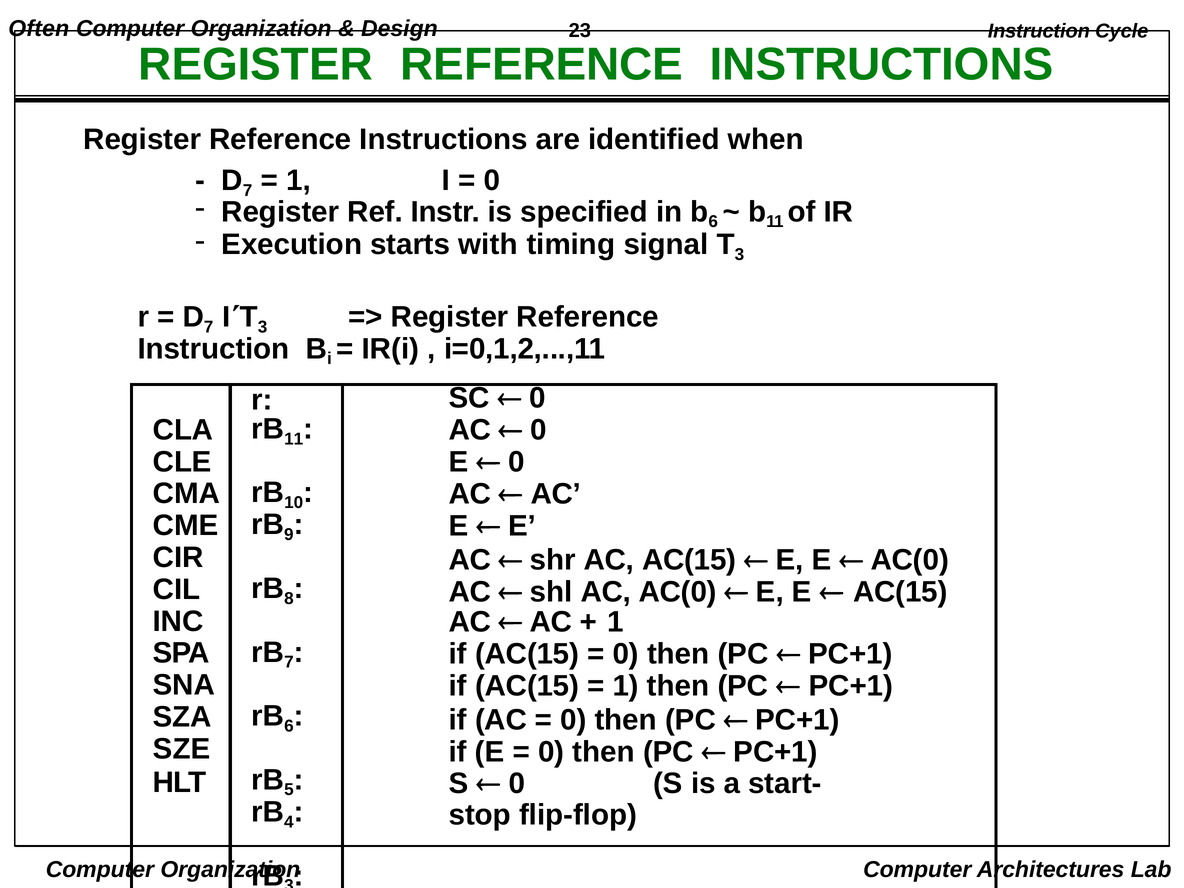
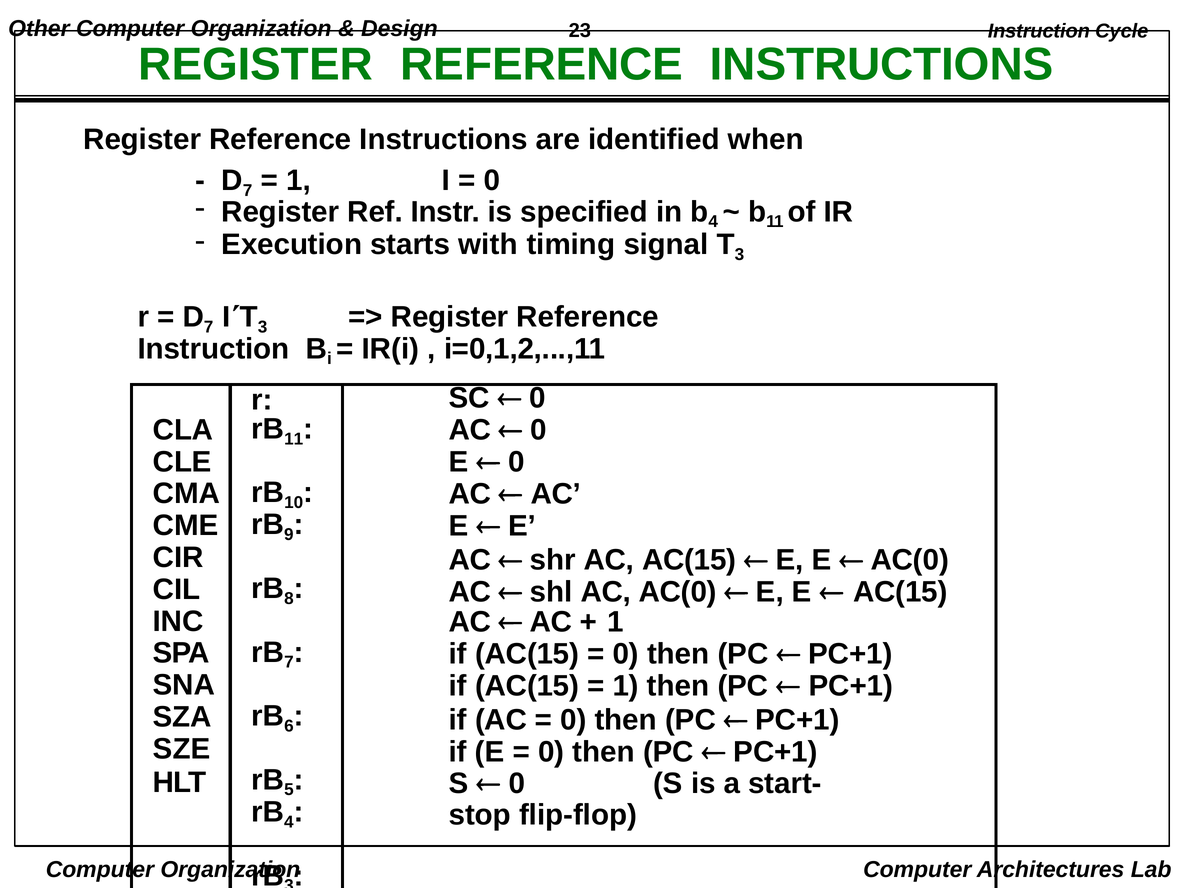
Often: Often -> Other (39, 29)
6: 6 -> 4 (713, 222)
